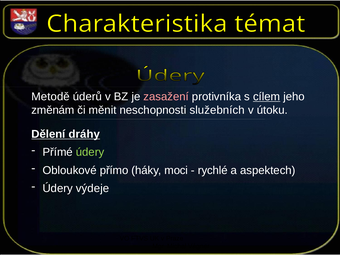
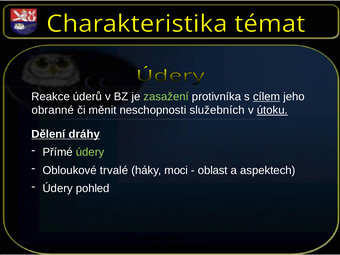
Metodě: Metodě -> Reakce (51, 97)
zasažení colour: pink -> light green (166, 97)
změnám: změnám -> obranné (53, 110)
útoku underline: none -> present (272, 110)
přímo: přímo -> trvalé (114, 170)
rychlé: rychlé -> oblast (213, 170)
výdeje: výdeje -> pohled (93, 188)
